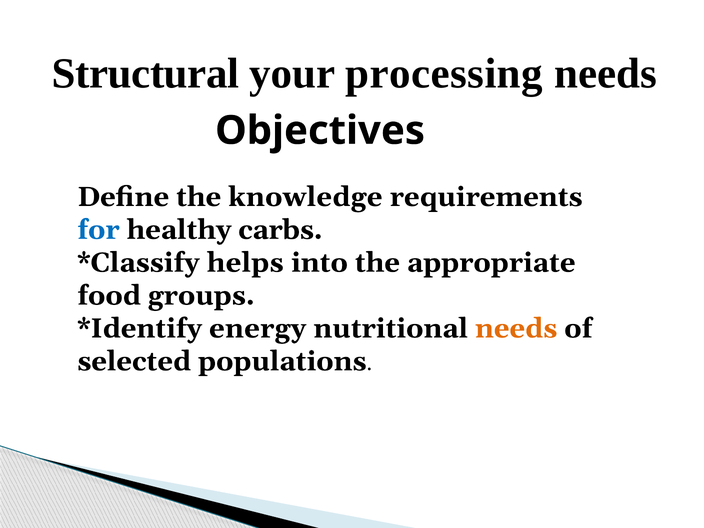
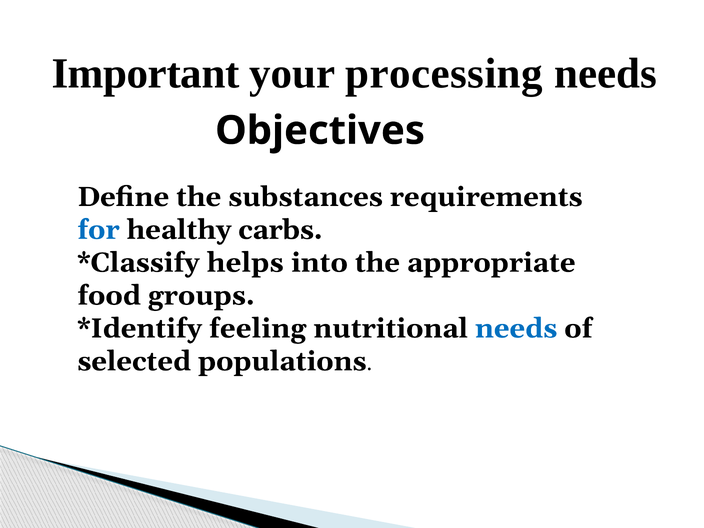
Structural: Structural -> Important (145, 73)
knowledge: knowledge -> substances (306, 197)
energy: energy -> feeling (258, 328)
needs colour: orange -> blue (516, 328)
